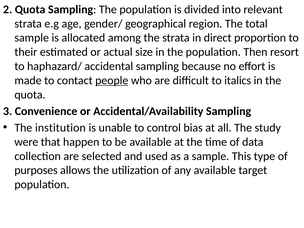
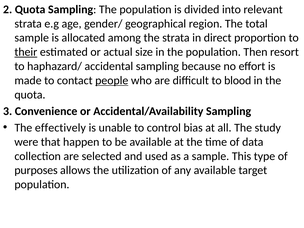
their underline: none -> present (26, 52)
italics: italics -> blood (238, 80)
institution: institution -> effectively (60, 128)
